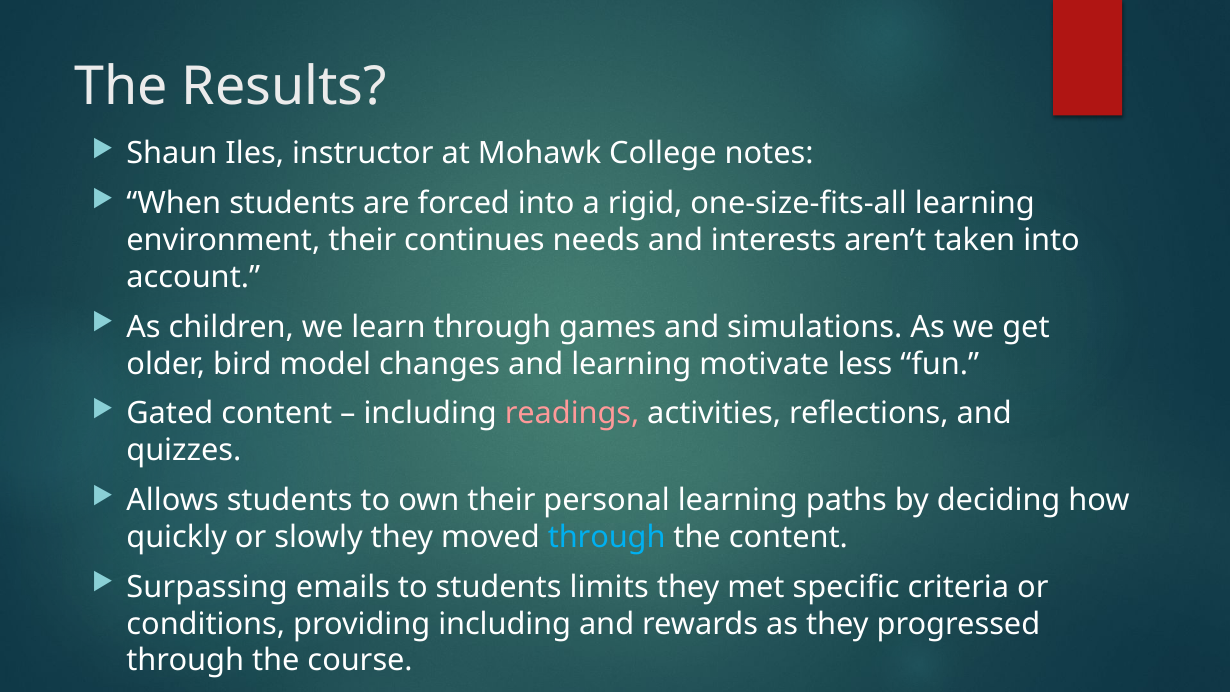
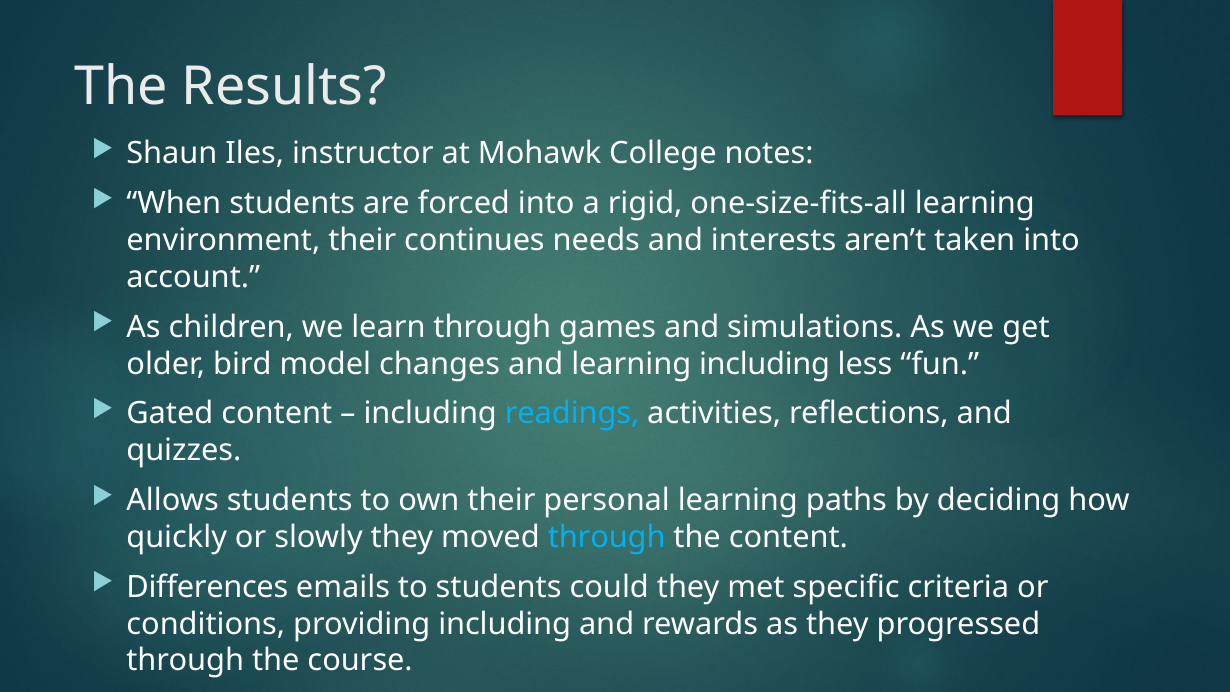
learning motivate: motivate -> including (765, 364)
readings colour: pink -> light blue (572, 414)
Surpassing: Surpassing -> Differences (207, 587)
limits: limits -> could (609, 587)
